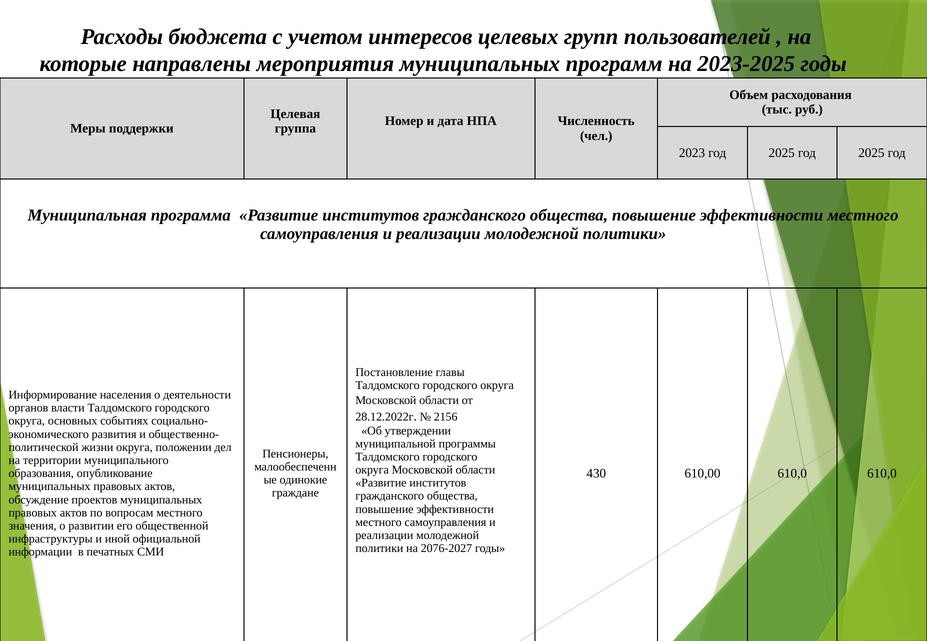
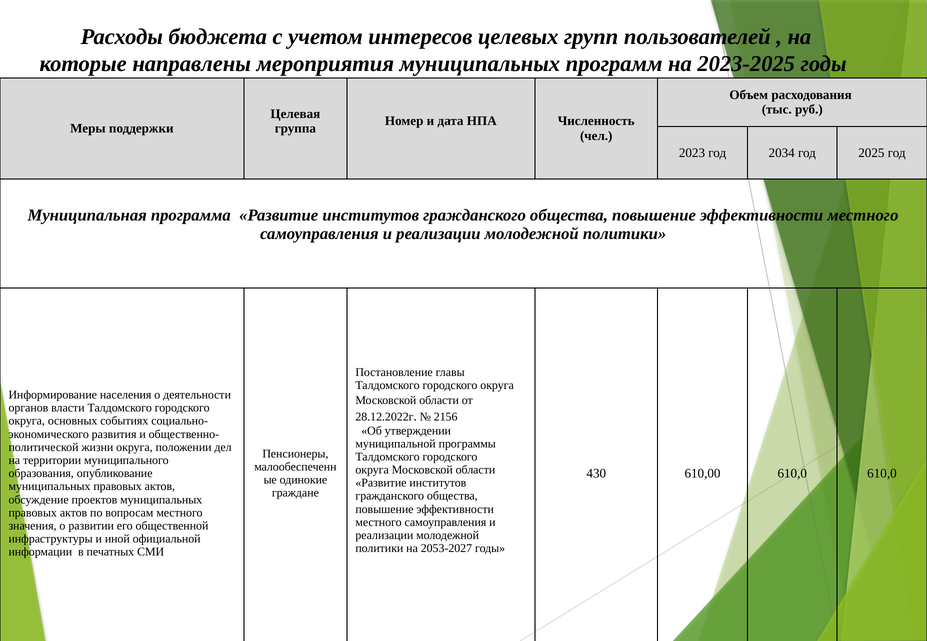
2023 год 2025: 2025 -> 2034 (782, 153)
2076-2027: 2076-2027 -> 2053-2027 (446, 549)
